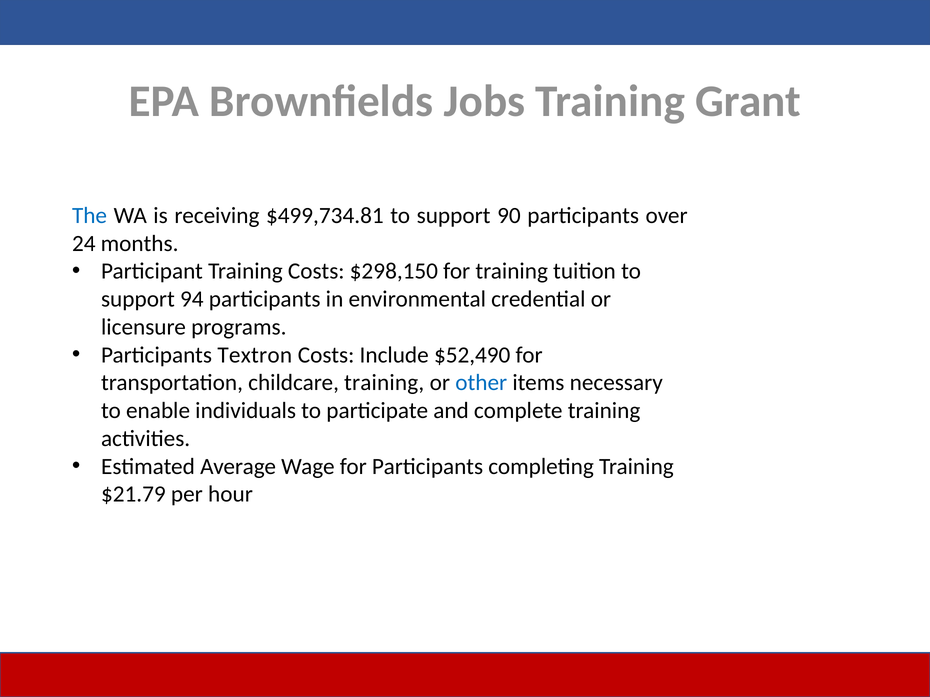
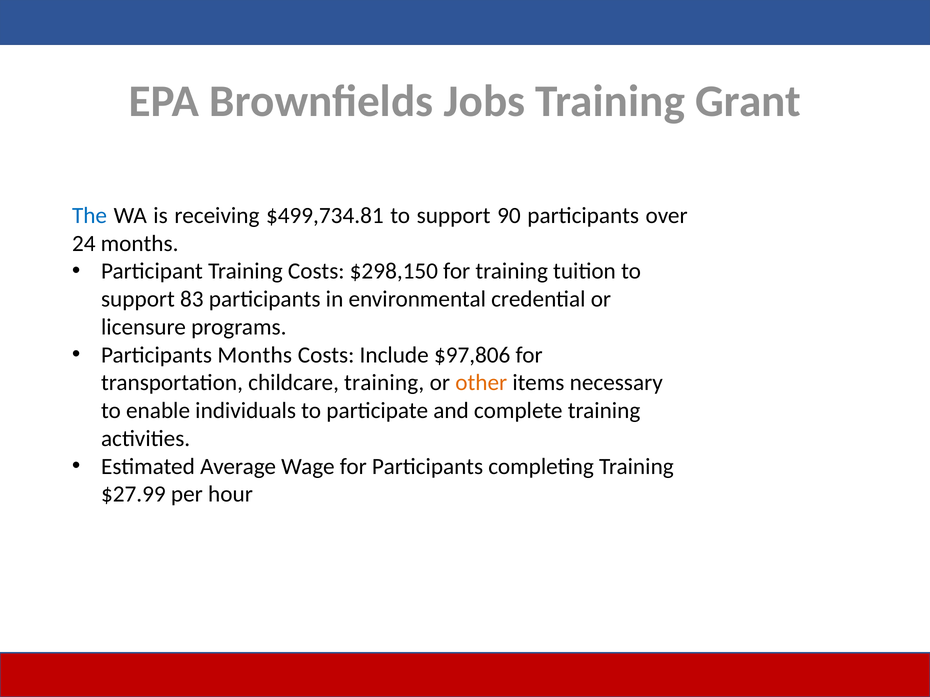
94: 94 -> 83 (192, 299)
Participants Textron: Textron -> Months (255, 355)
$52,490: $52,490 -> $97,806 (472, 355)
other colour: blue -> orange (481, 383)
$21.79: $21.79 -> $27.99 (133, 495)
